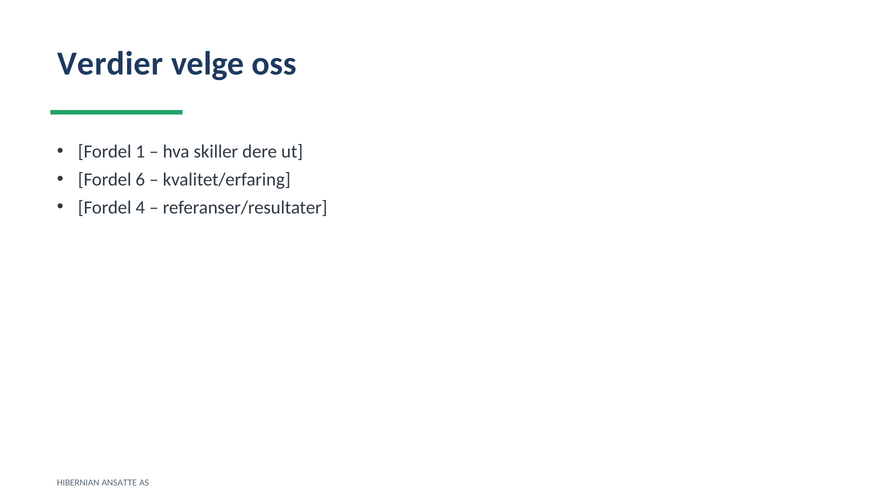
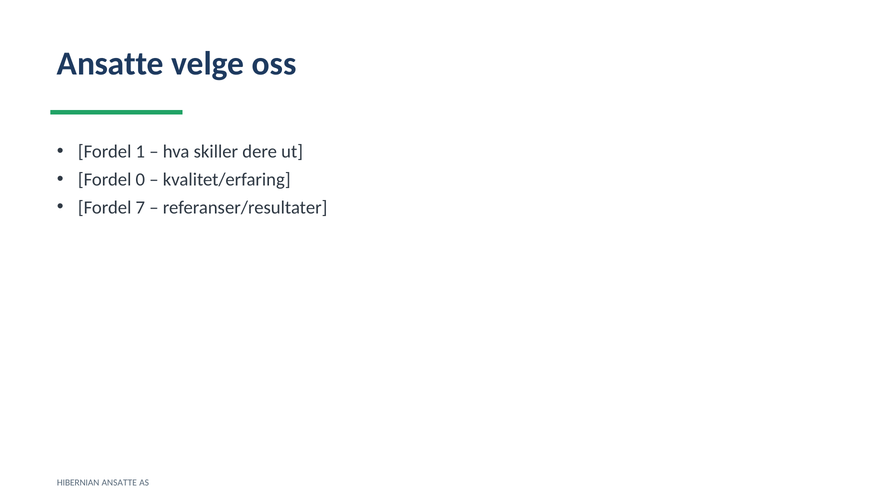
Verdier: Verdier -> Ansatte (110, 64)
6: 6 -> 0 (140, 180)
4: 4 -> 7 (140, 208)
